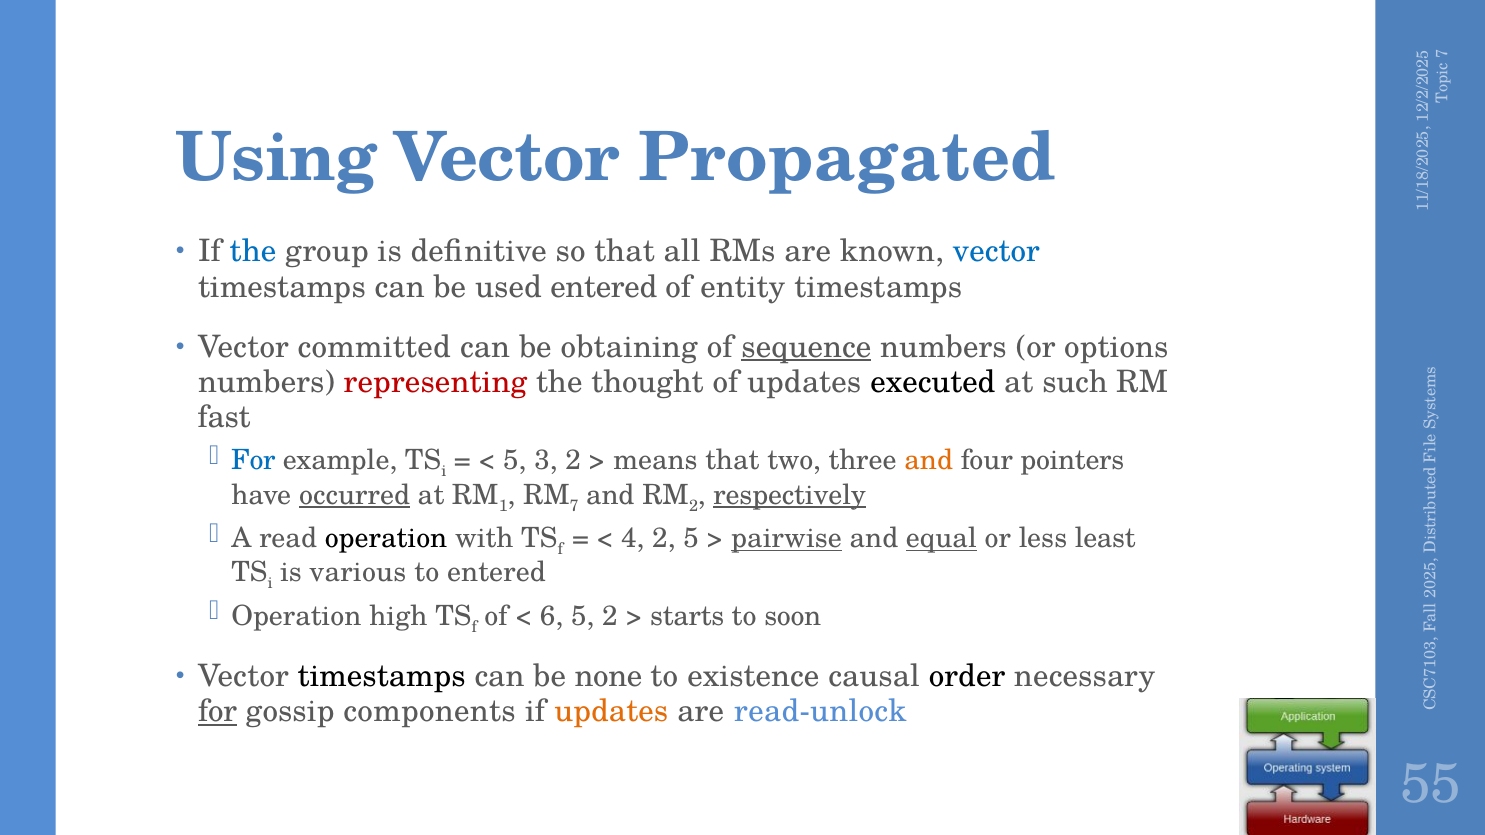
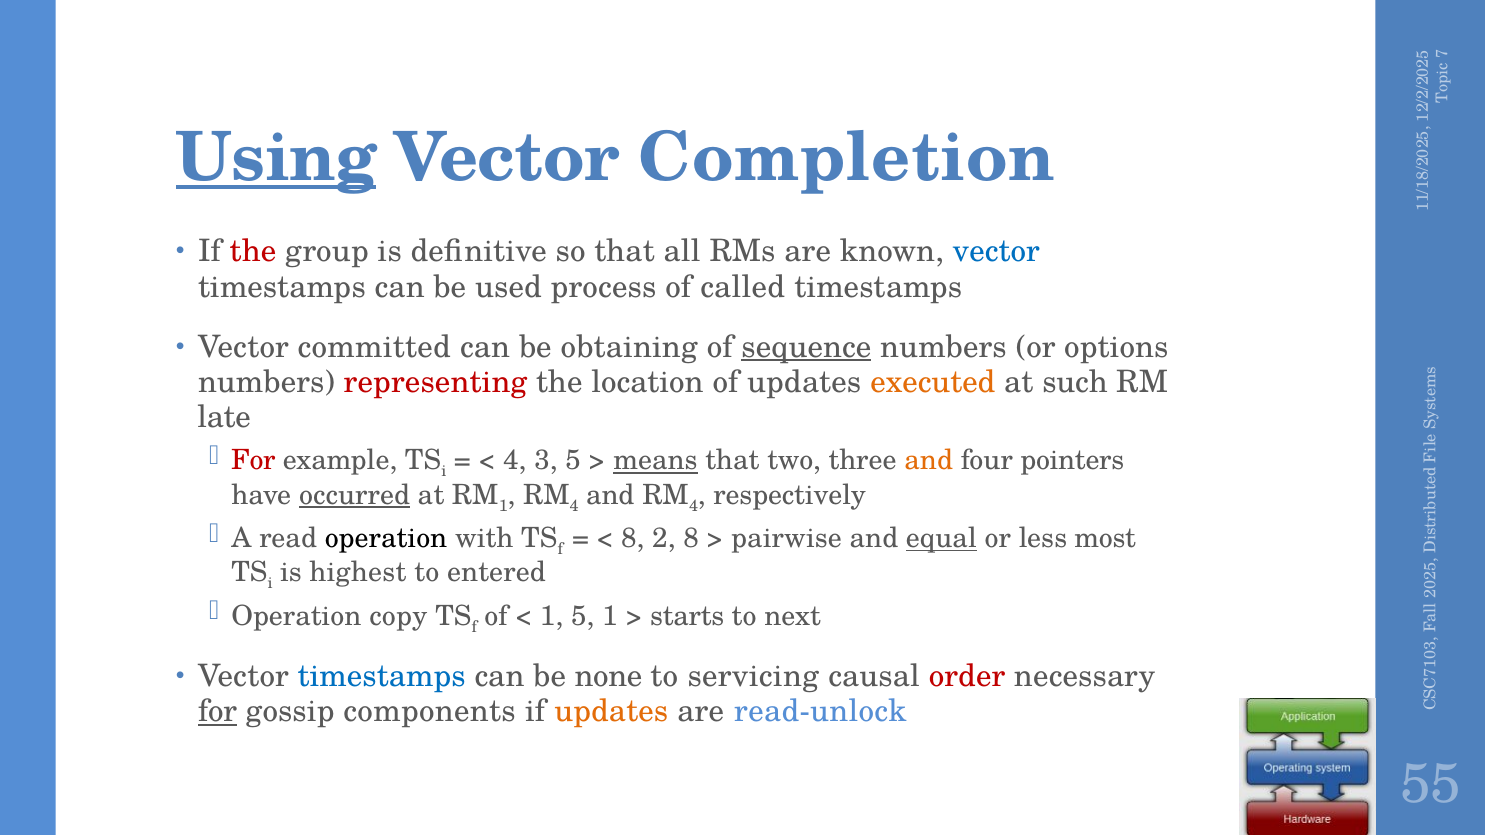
Using underline: none -> present (276, 158)
Propagated: Propagated -> Completion (847, 158)
the colour: blue -> red (253, 252)
used entered: entered -> process (604, 287)
entity: entity -> called (743, 287)
thought: thought -> location (647, 382)
executed colour: black -> orange (933, 382)
fast: fast -> late (224, 418)
For colour: blue -> red (253, 461)
5: 5 -> 4 (515, 461)
3 2: 2 -> 5 (573, 461)
means underline: none -> present (655, 461)
7: 7 -> 4 (574, 506)
and RM 2: 2 -> 4 (694, 506)
respectively underline: present -> none (790, 495)
4: 4 -> 8 (633, 539)
5: 5 -> 8 (691, 539)
pairwise underline: present -> none (786, 539)
least: least -> most (1105, 539)
various: various -> highest (358, 573)
high: high -> copy (398, 616)
6: 6 -> 1 (552, 616)
2: 2 -> 1 (610, 616)
soon: soon -> next (793, 616)
timestamps colour: black -> blue (382, 677)
existence: existence -> servicing (753, 677)
order colour: black -> red (967, 677)
